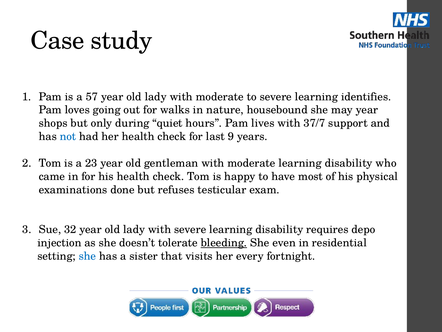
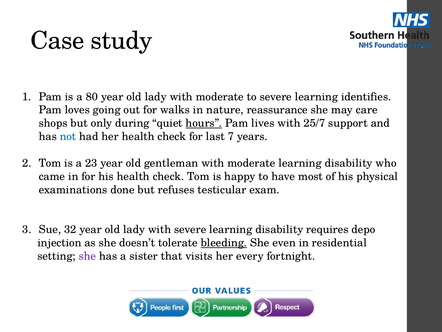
57: 57 -> 80 (92, 97)
housebound: housebound -> reassurance (277, 110)
may year: year -> care (367, 110)
hours underline: none -> present (204, 123)
37/7: 37/7 -> 25/7 (314, 123)
9: 9 -> 7 (231, 136)
she colour: blue -> purple (87, 256)
